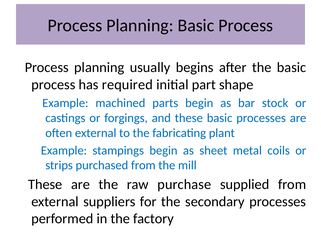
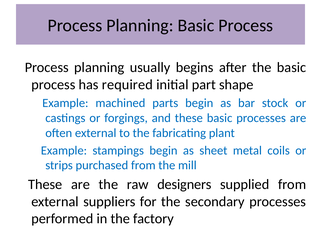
purchase: purchase -> designers (184, 184)
